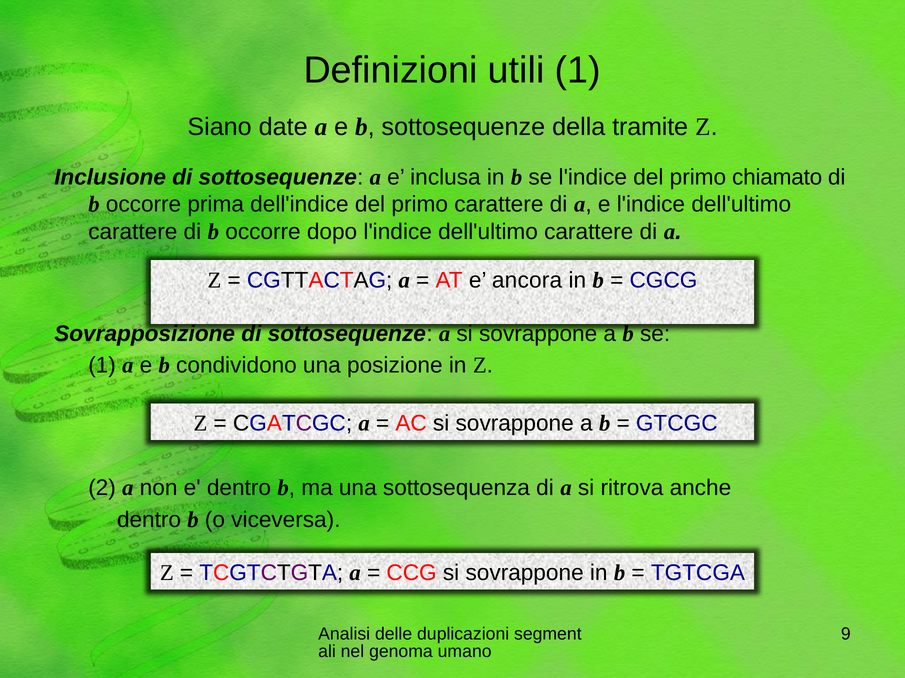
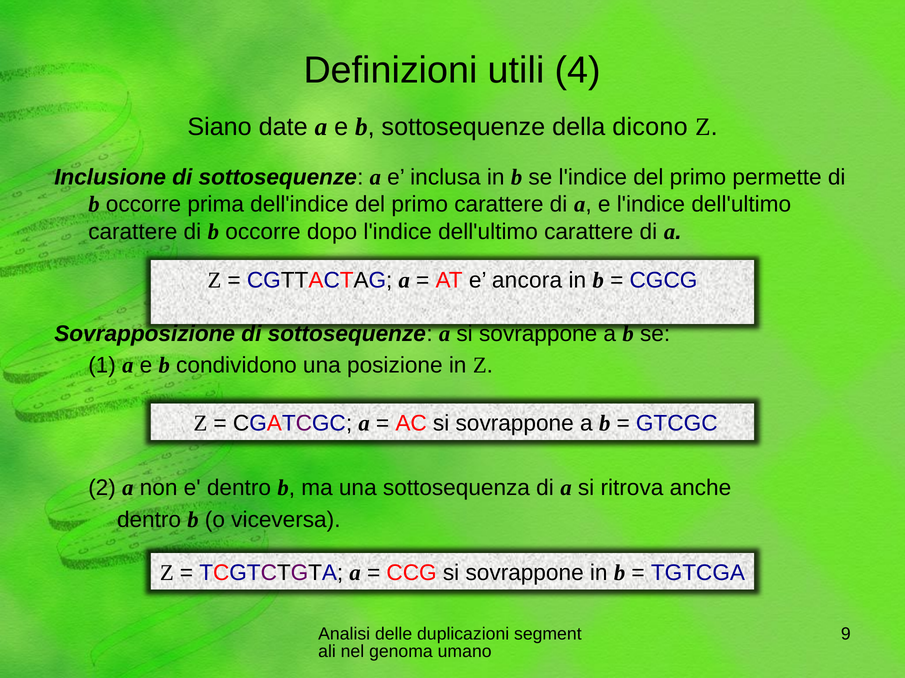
utili 1: 1 -> 4 (578, 71)
tramite: tramite -> dicono (650, 127)
chiamato: chiamato -> permette (777, 178)
